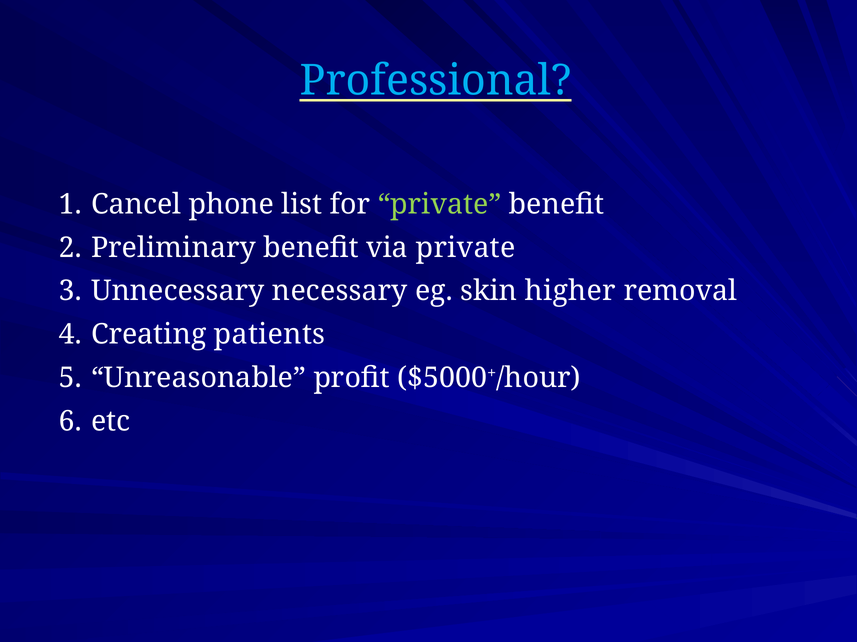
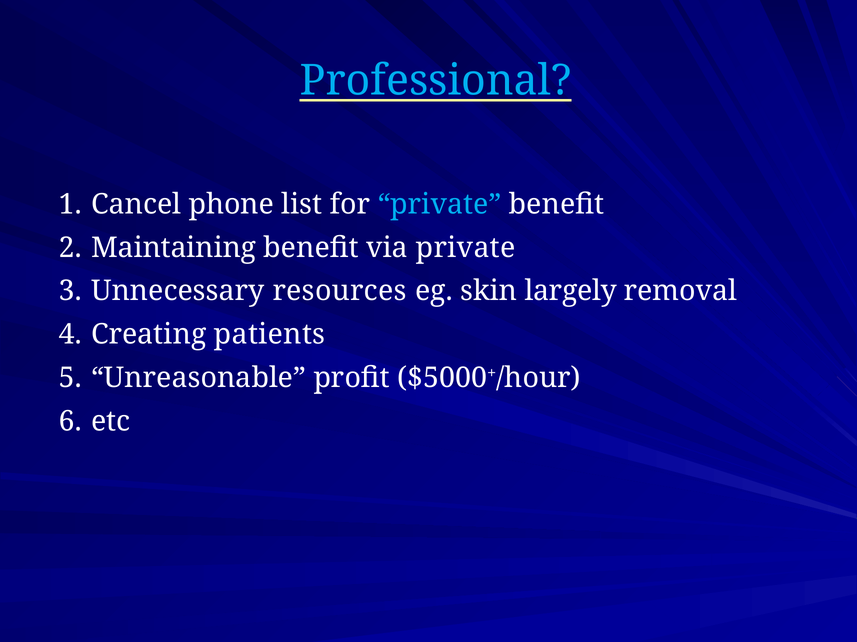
private colour: light green -> light blue (439, 205)
Preliminary: Preliminary -> Maintaining (174, 248)
necessary: necessary -> resources (340, 291)
higher: higher -> largely (571, 291)
